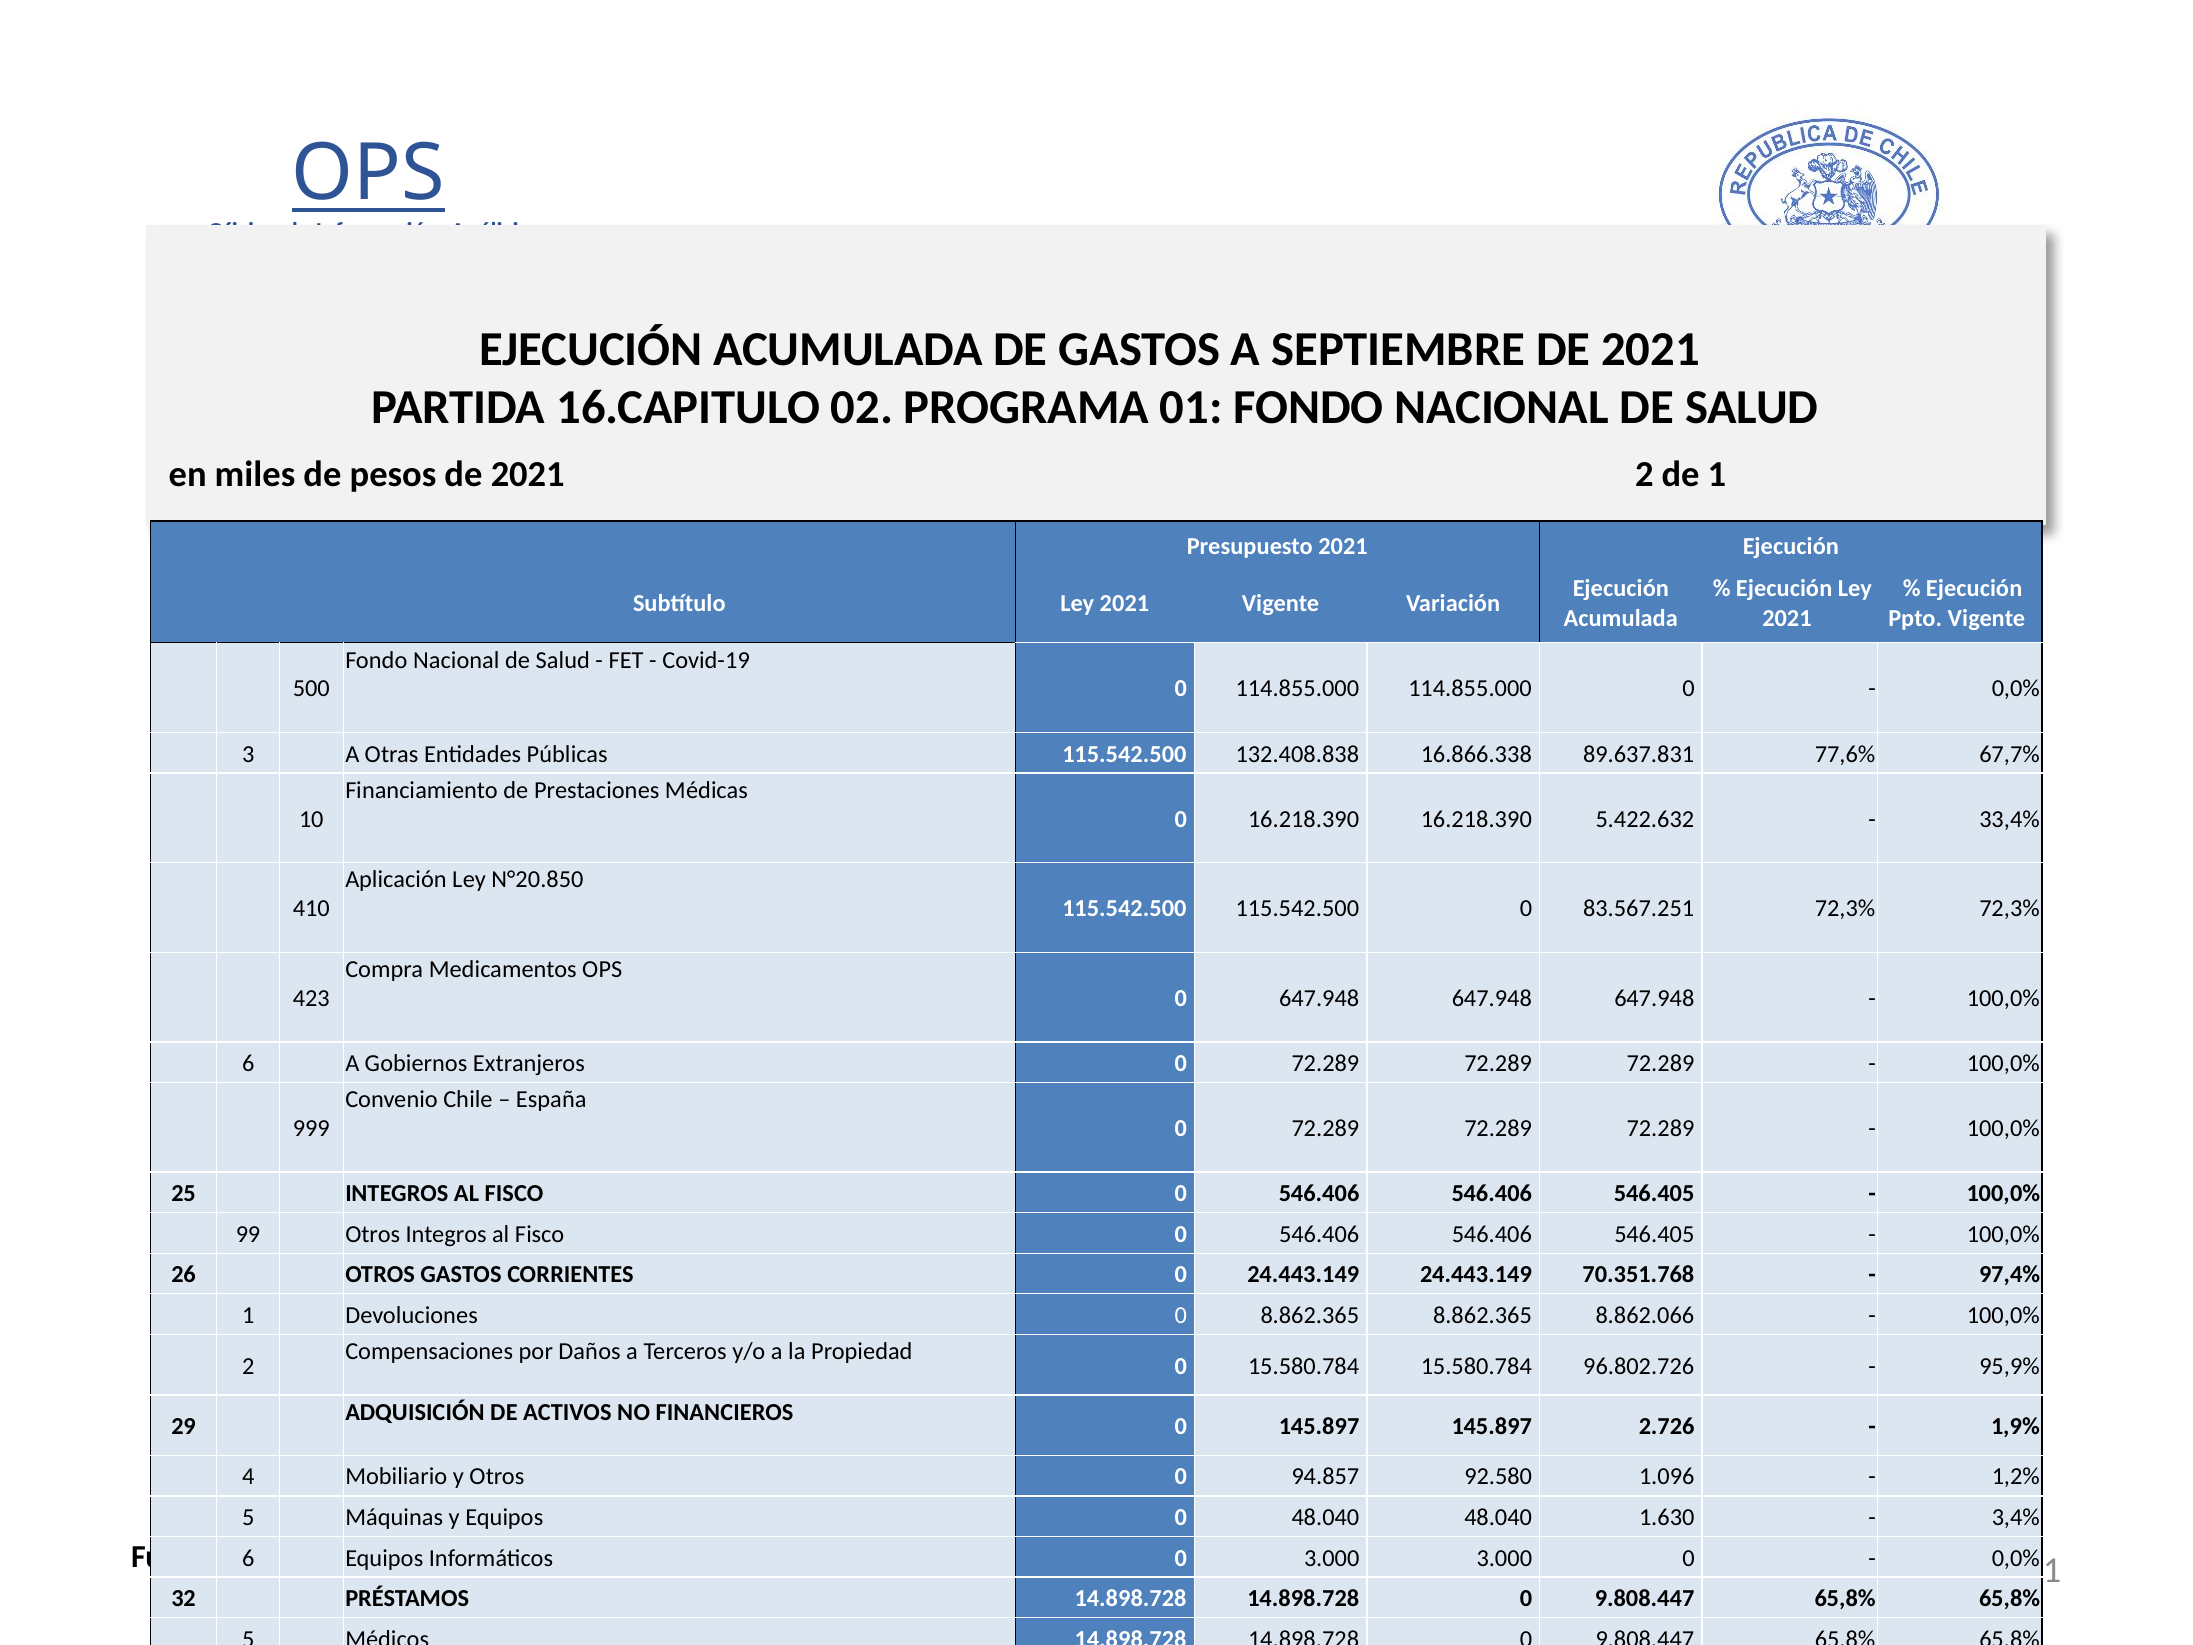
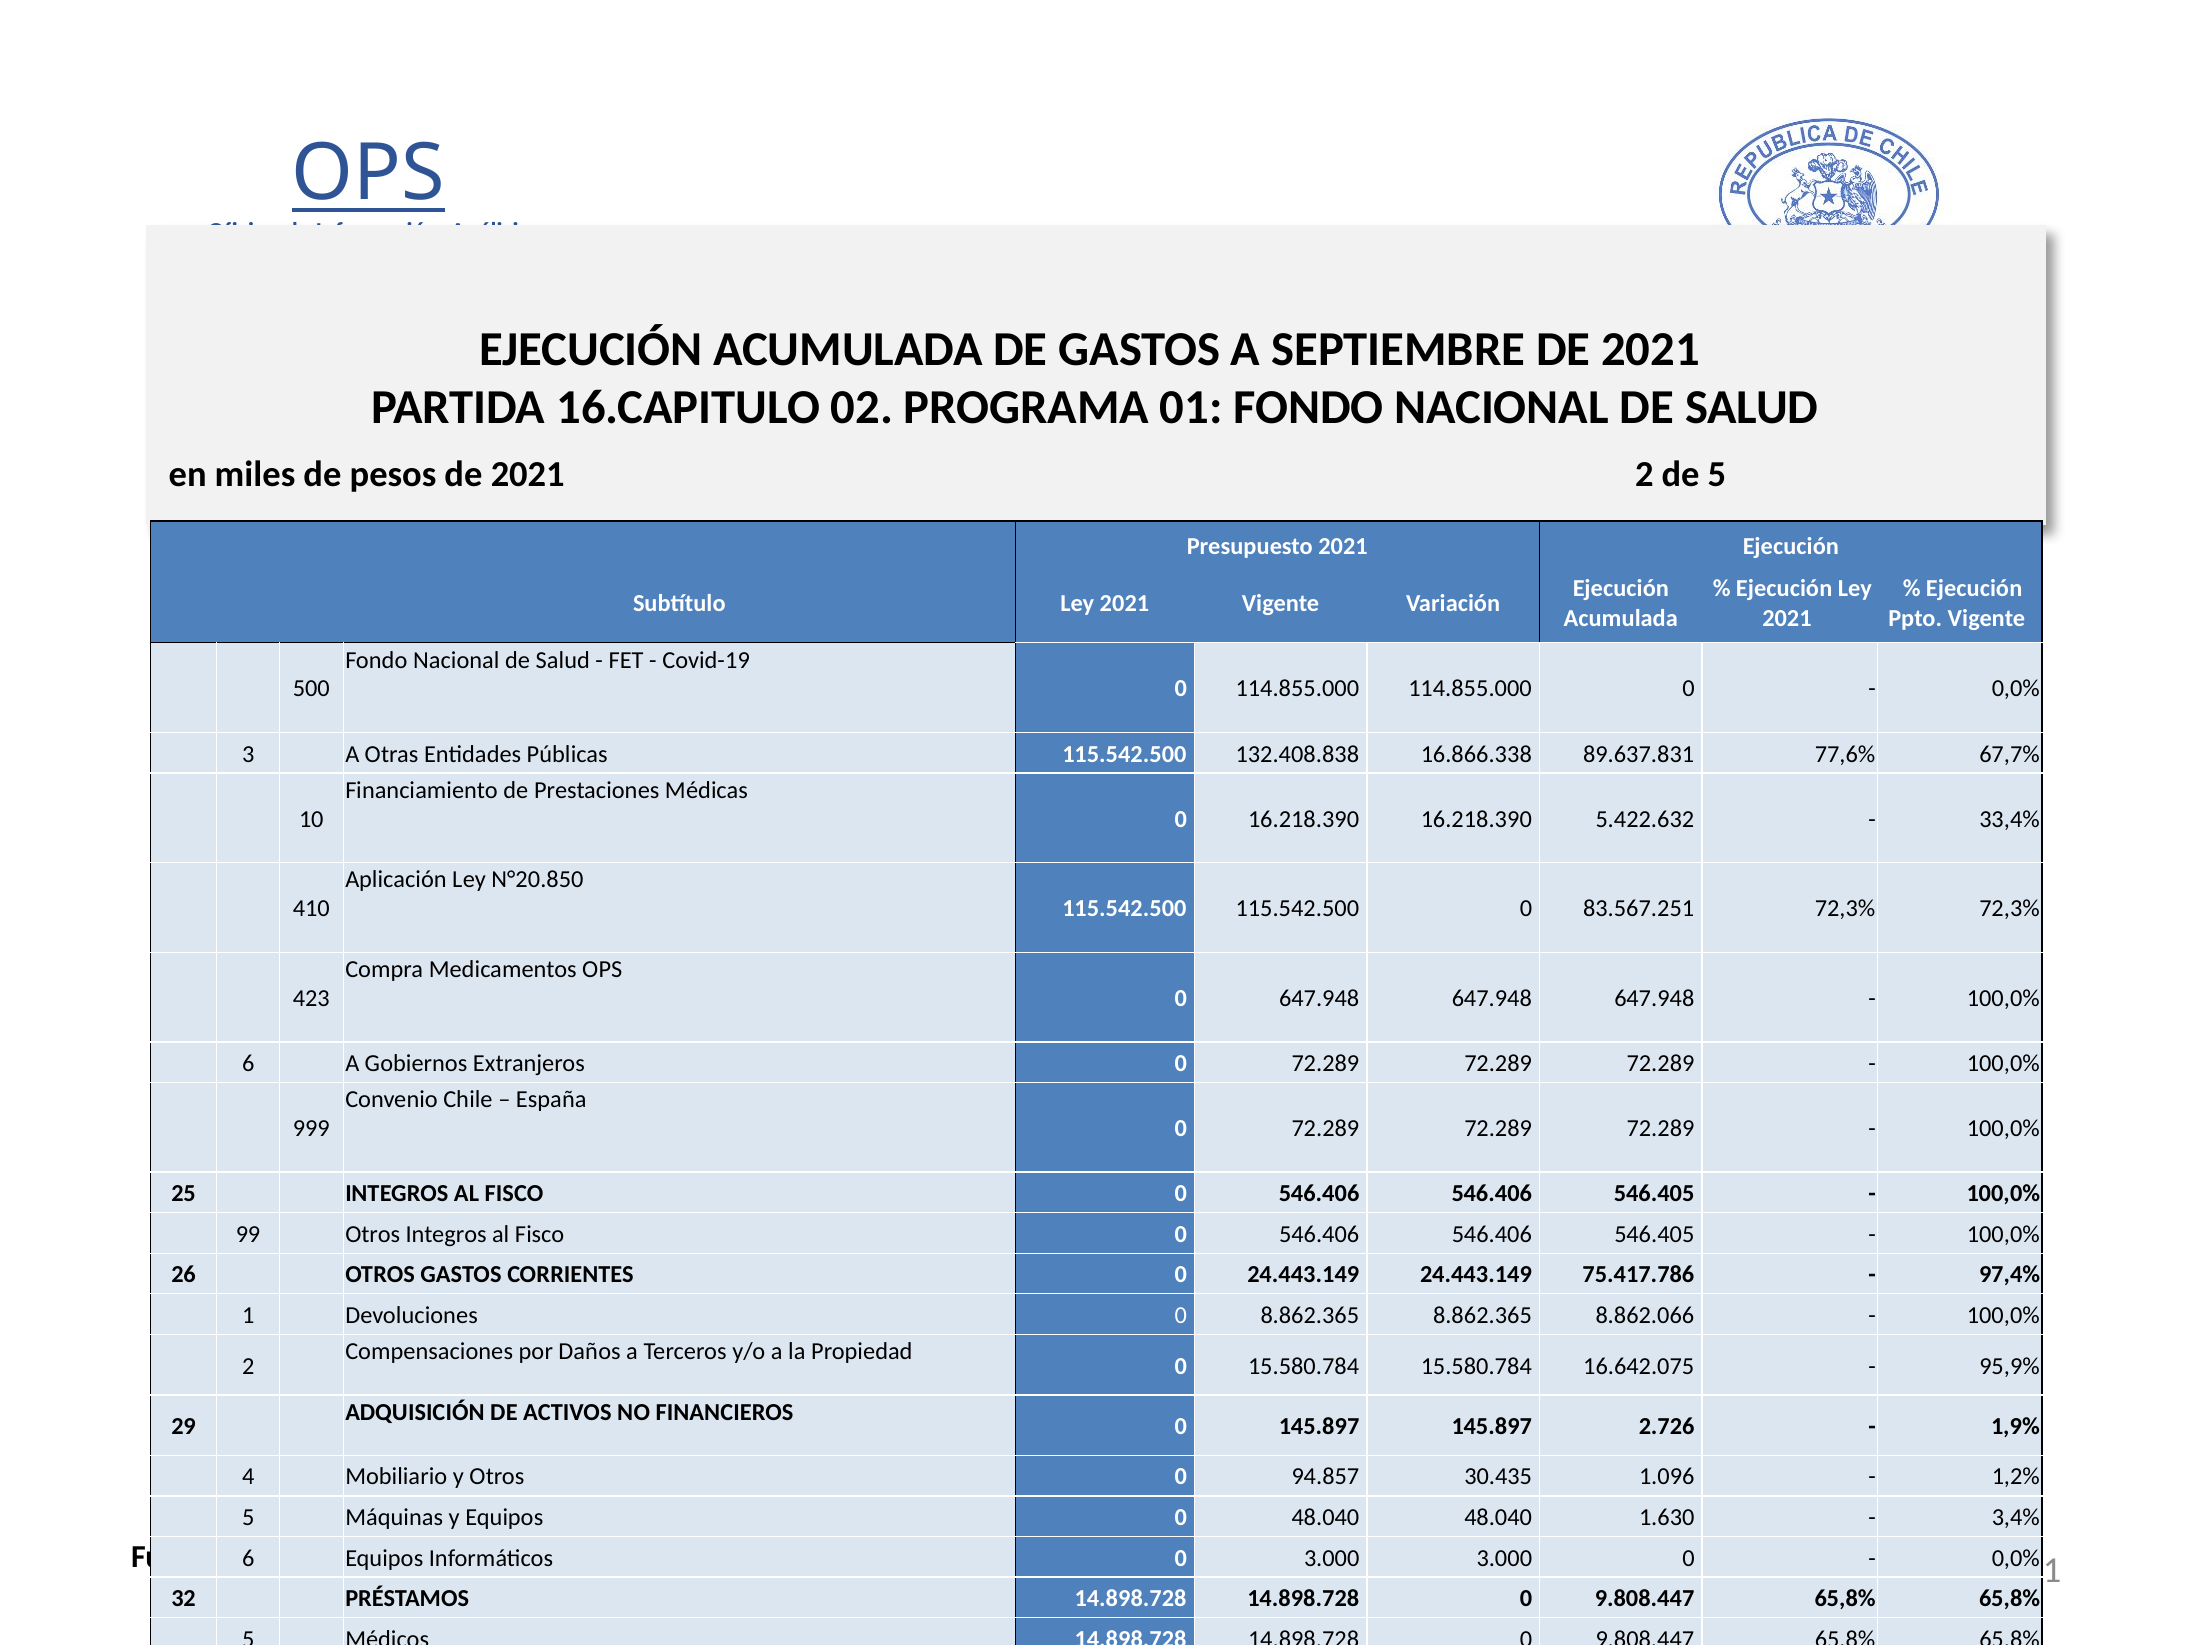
de 1: 1 -> 5 (1717, 475)
70.351.768: 70.351.768 -> 75.417.786 (1638, 1275)
96.802.726: 96.802.726 -> 16.642.075 (1639, 1366)
92.580: 92.580 -> 30.435 (1498, 1477)
